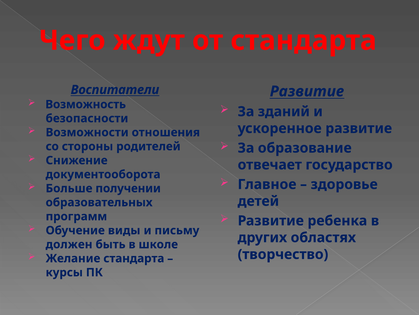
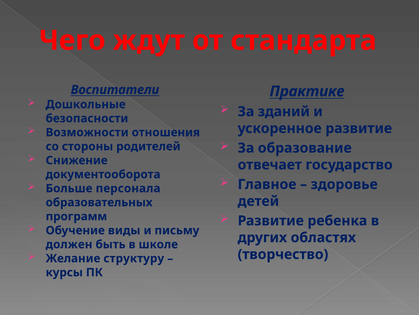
Развитие: Развитие -> Практике (307, 91)
Возможность: Возможность -> Дошкольные (86, 104)
получении: получении -> персонала (128, 188)
Желание стандарта: стандарта -> структуру (134, 258)
